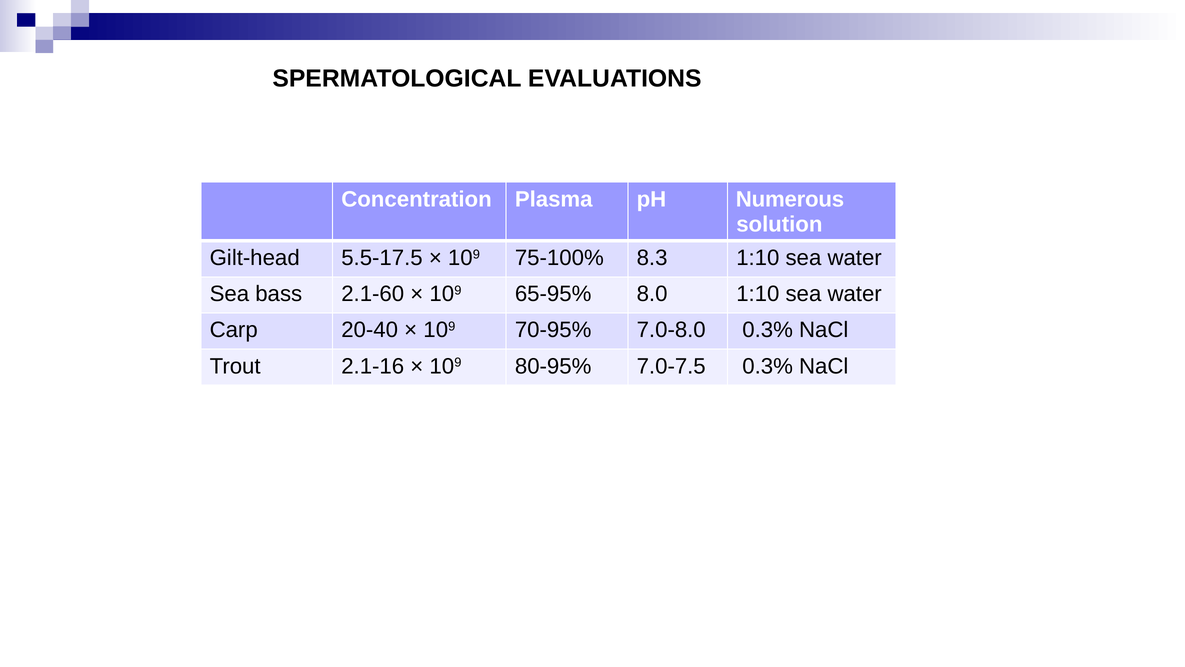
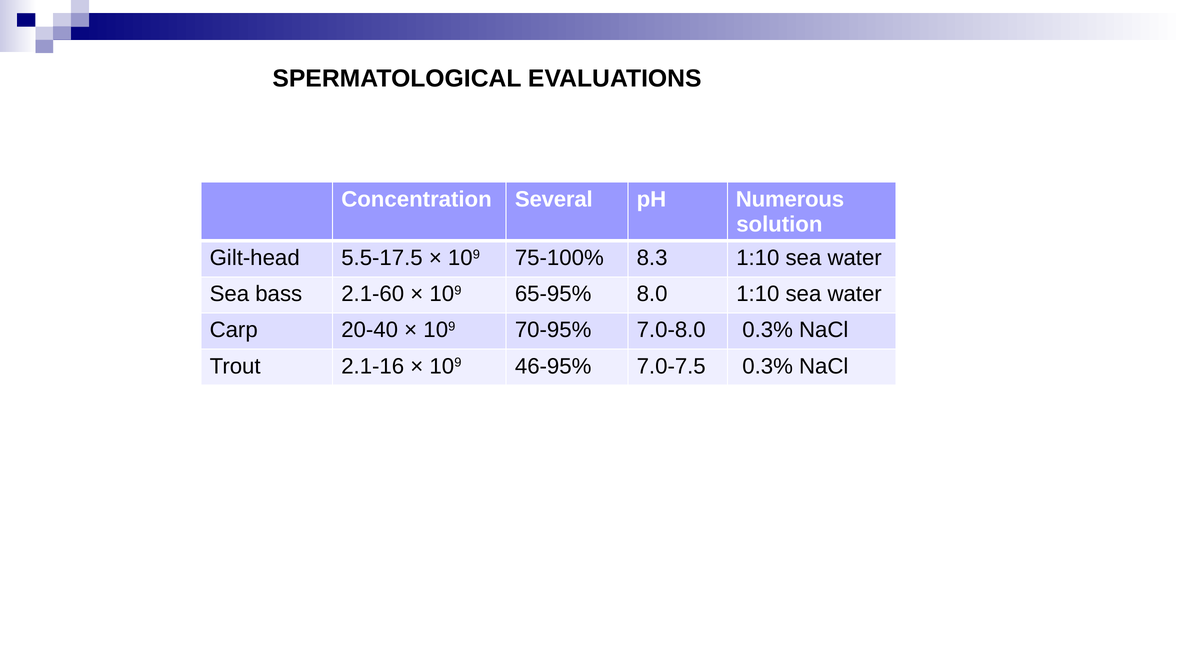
Plasma: Plasma -> Several (554, 199)
80-95%: 80-95% -> 46-95% (553, 366)
